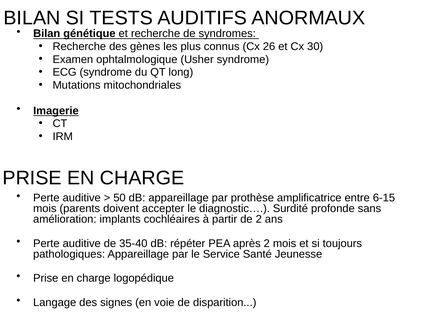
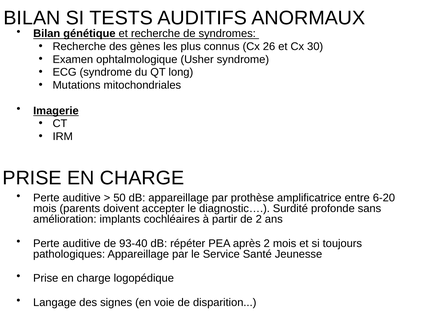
6-15: 6-15 -> 6-20 (384, 198)
35-40: 35-40 -> 93-40 (133, 244)
